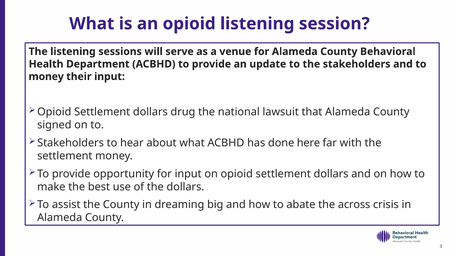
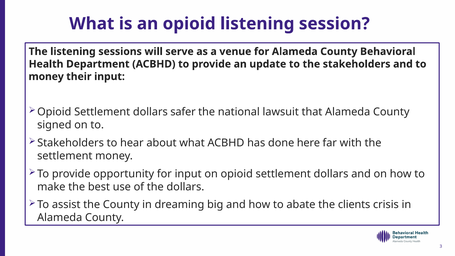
drug: drug -> safer (183, 112)
across: across -> clients (354, 205)
